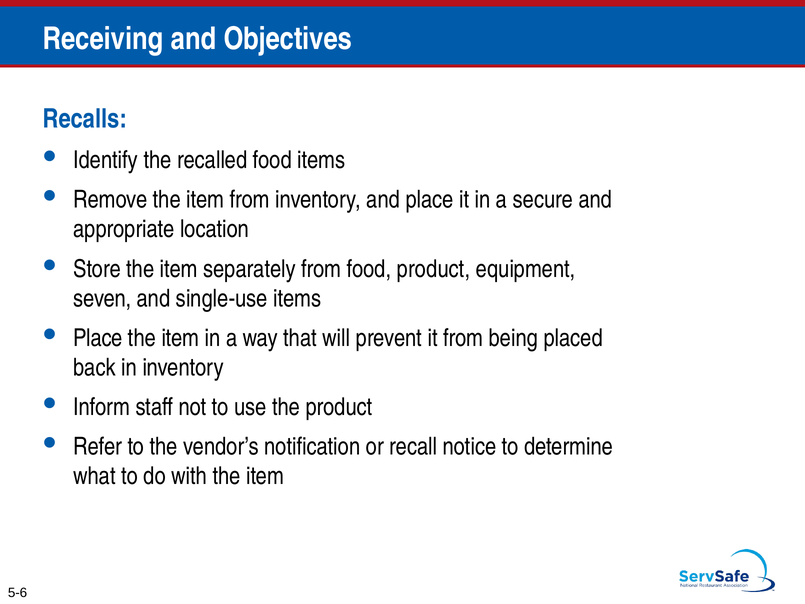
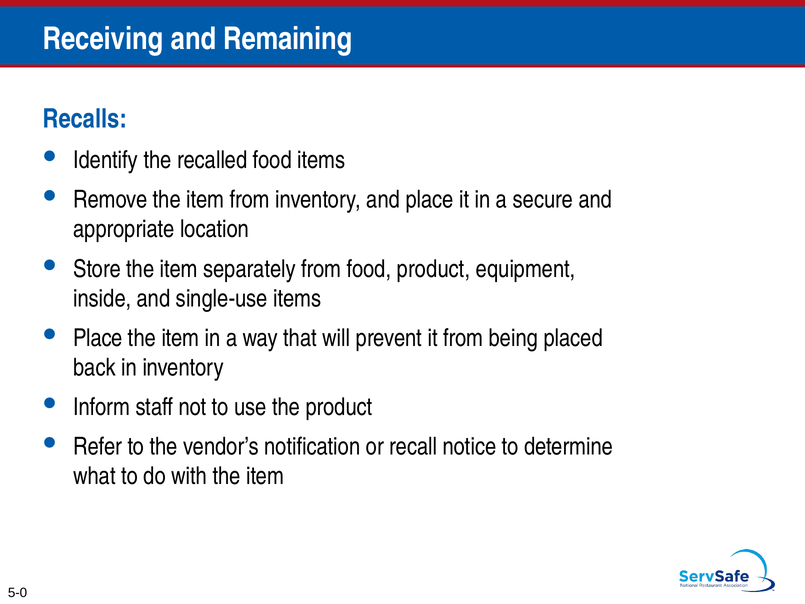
Objectives: Objectives -> Remaining (288, 39)
seven: seven -> inside (102, 298)
5-6: 5-6 -> 5-0 (18, 593)
